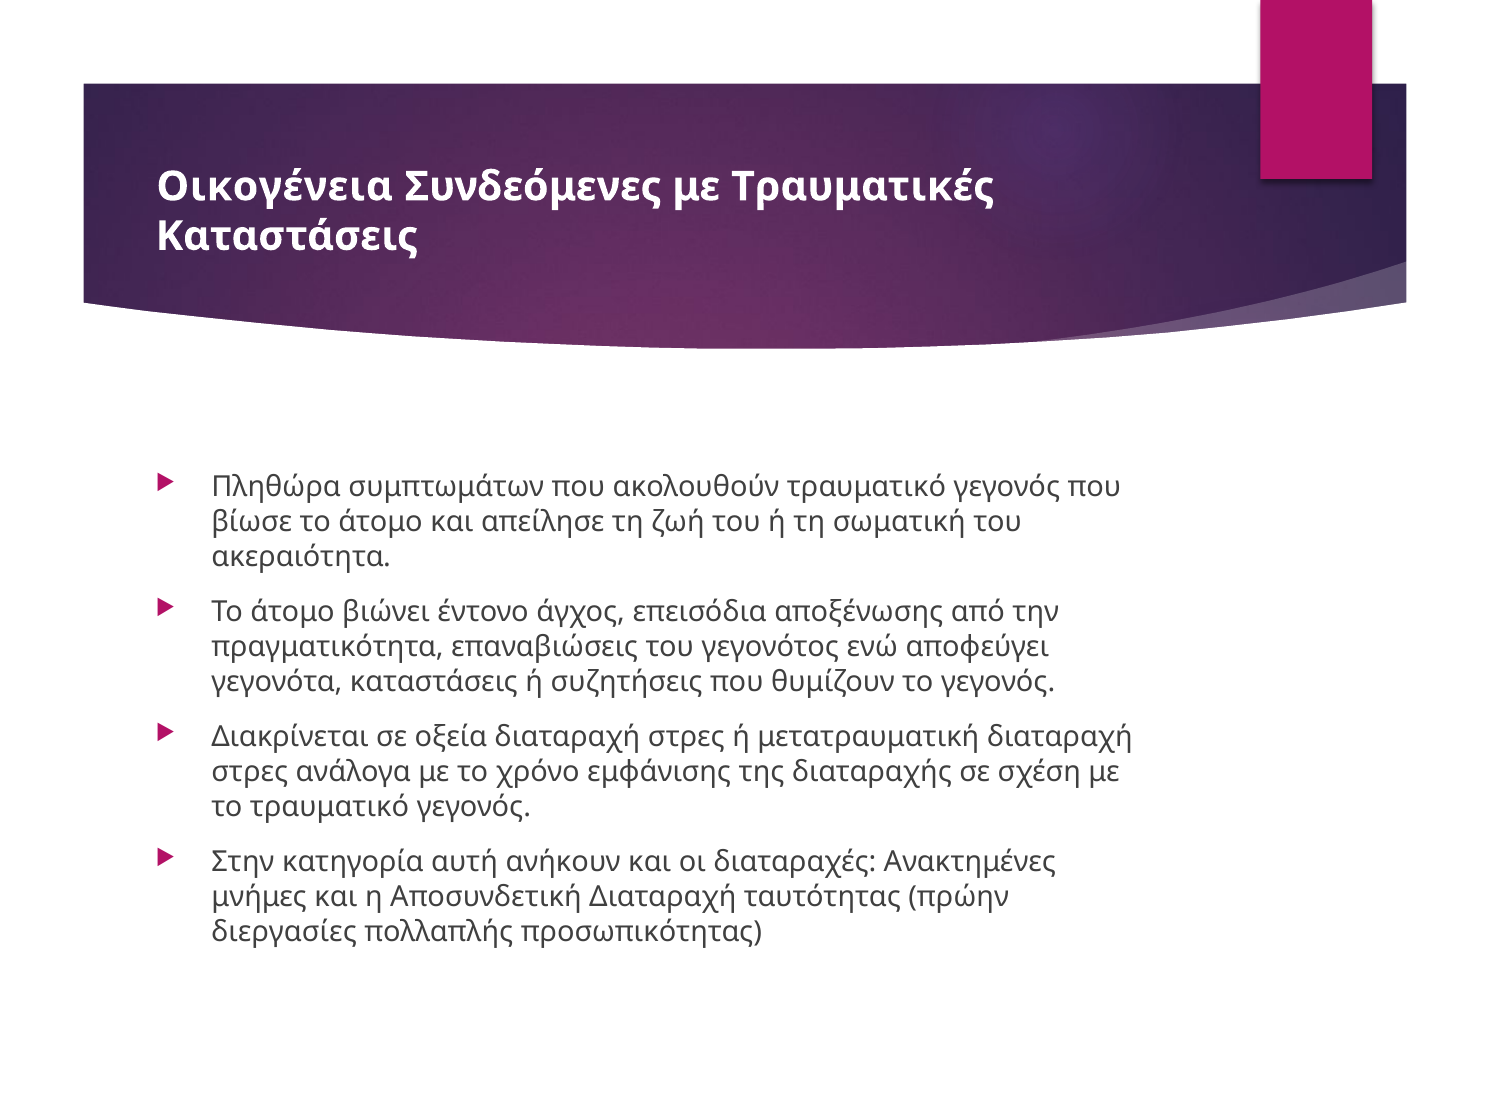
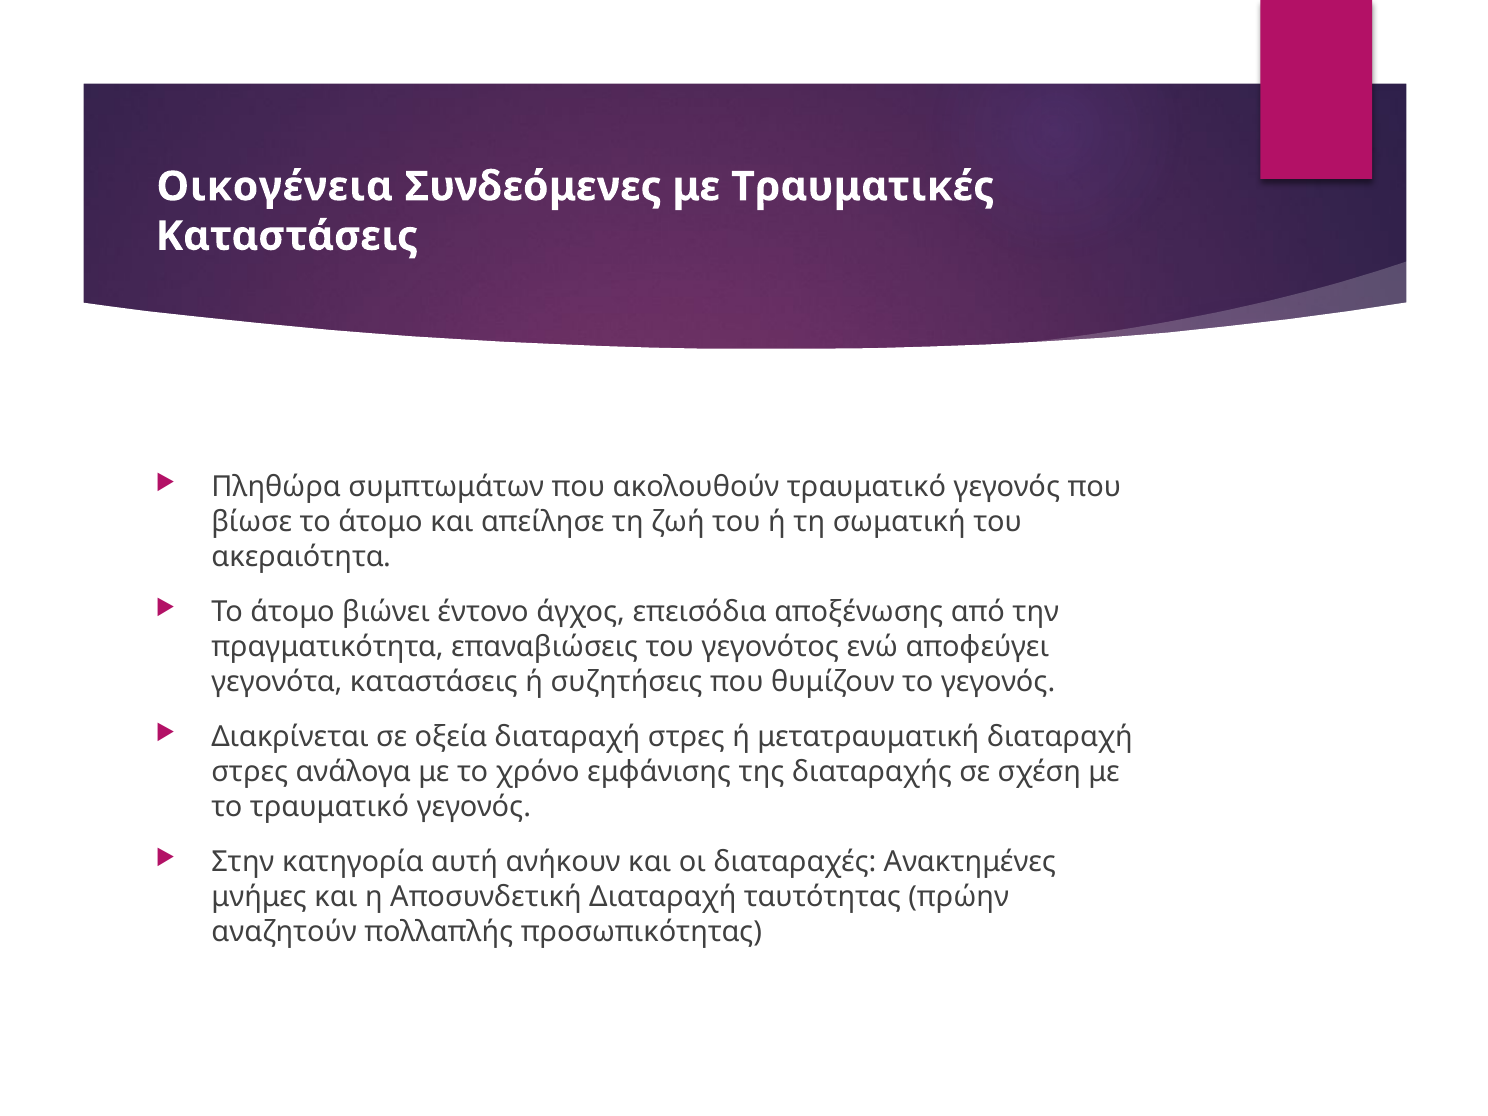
διεργασίες: διεργασίες -> αναζητούν (284, 931)
